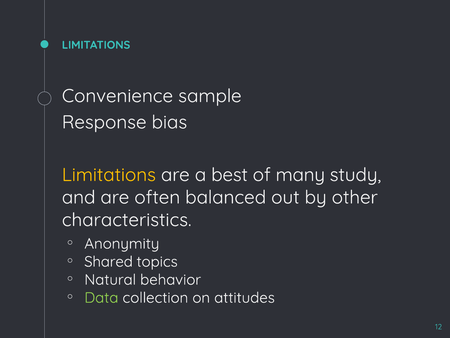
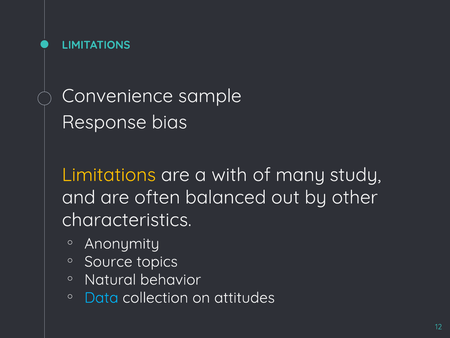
best: best -> with (229, 175)
Shared: Shared -> Source (108, 261)
Data colour: light green -> light blue (101, 297)
